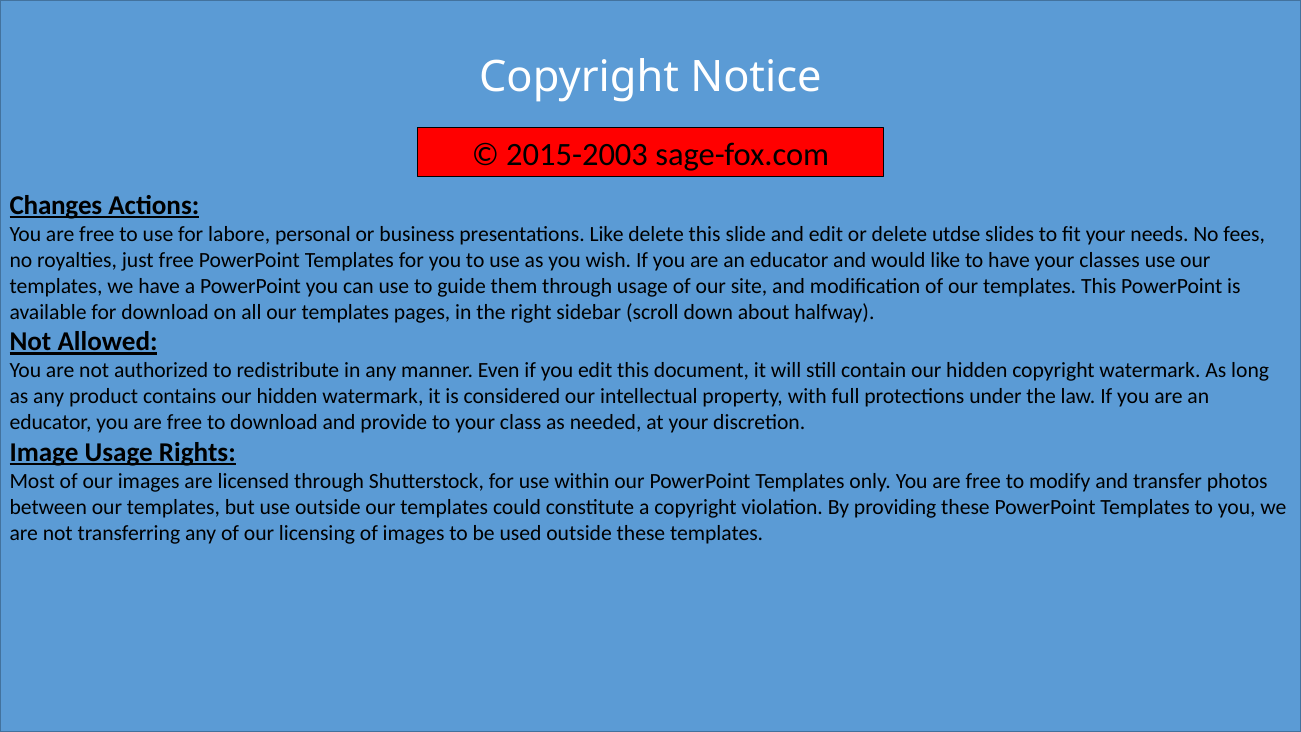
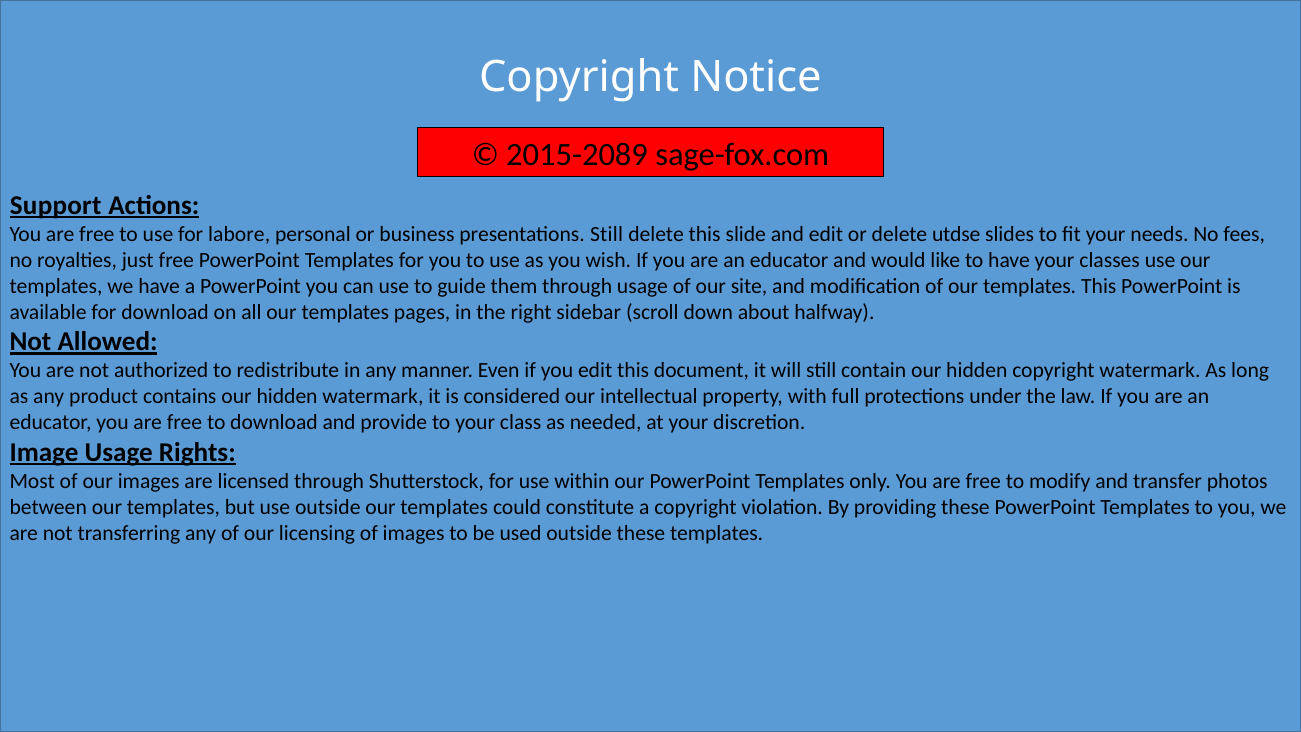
2015-2003: 2015-2003 -> 2015-2089 (577, 154)
Changes: Changes -> Support (56, 205)
presentations Like: Like -> Still (607, 234)
